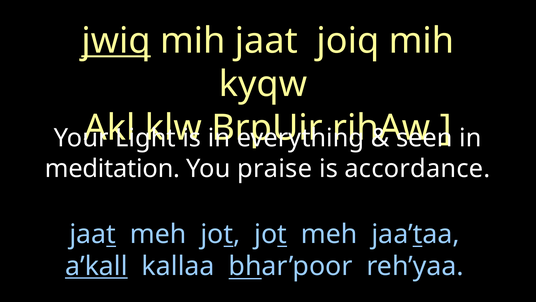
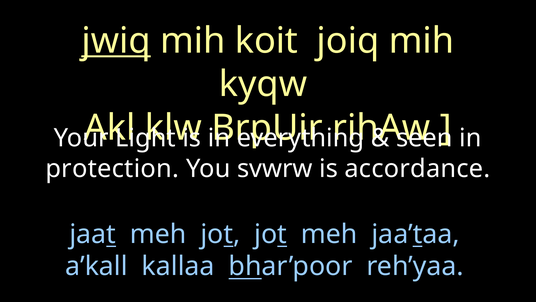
mih jaat: jaat -> koit (266, 41)
meditation: meditation -> protection (112, 168)
praise: praise -> svwrw (275, 168)
a’kall underline: present -> none (96, 266)
